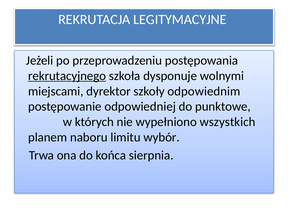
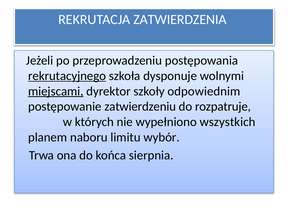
LEGITYMACYJNE: LEGITYMACYJNE -> ZATWIERDZENIA (180, 19)
miejscami underline: none -> present (56, 91)
odpowiedniej: odpowiedniej -> zatwierdzeniu (140, 107)
punktowe: punktowe -> rozpatruje (223, 107)
